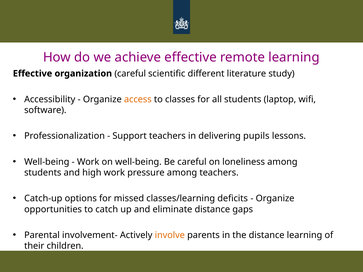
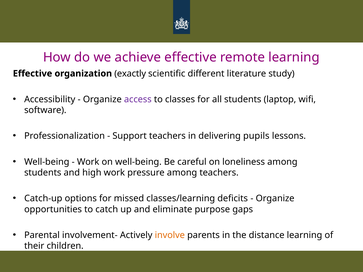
organization careful: careful -> exactly (130, 74)
access colour: orange -> purple (138, 99)
eliminate distance: distance -> purpose (212, 210)
